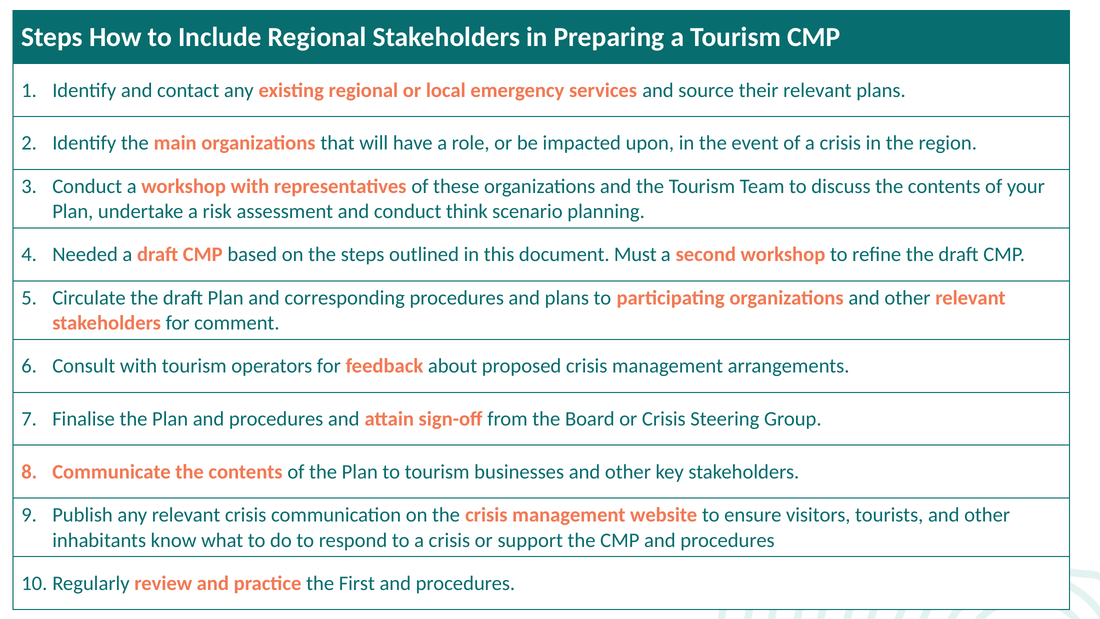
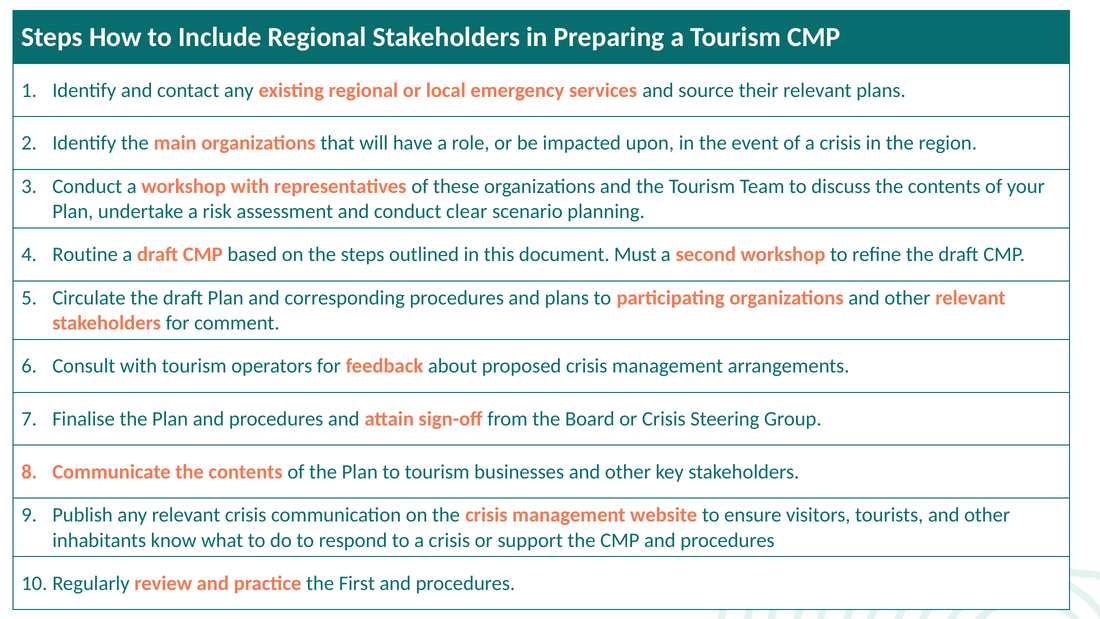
think: think -> clear (467, 211)
Needed: Needed -> Routine (85, 255)
